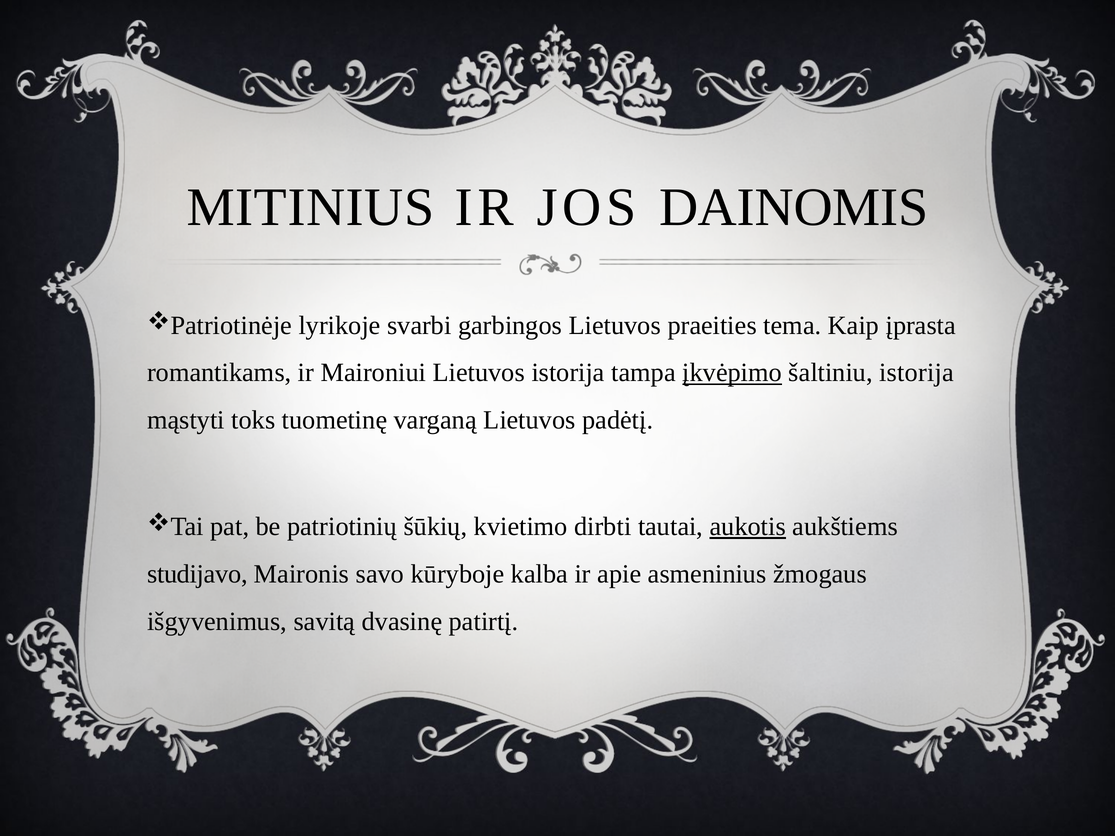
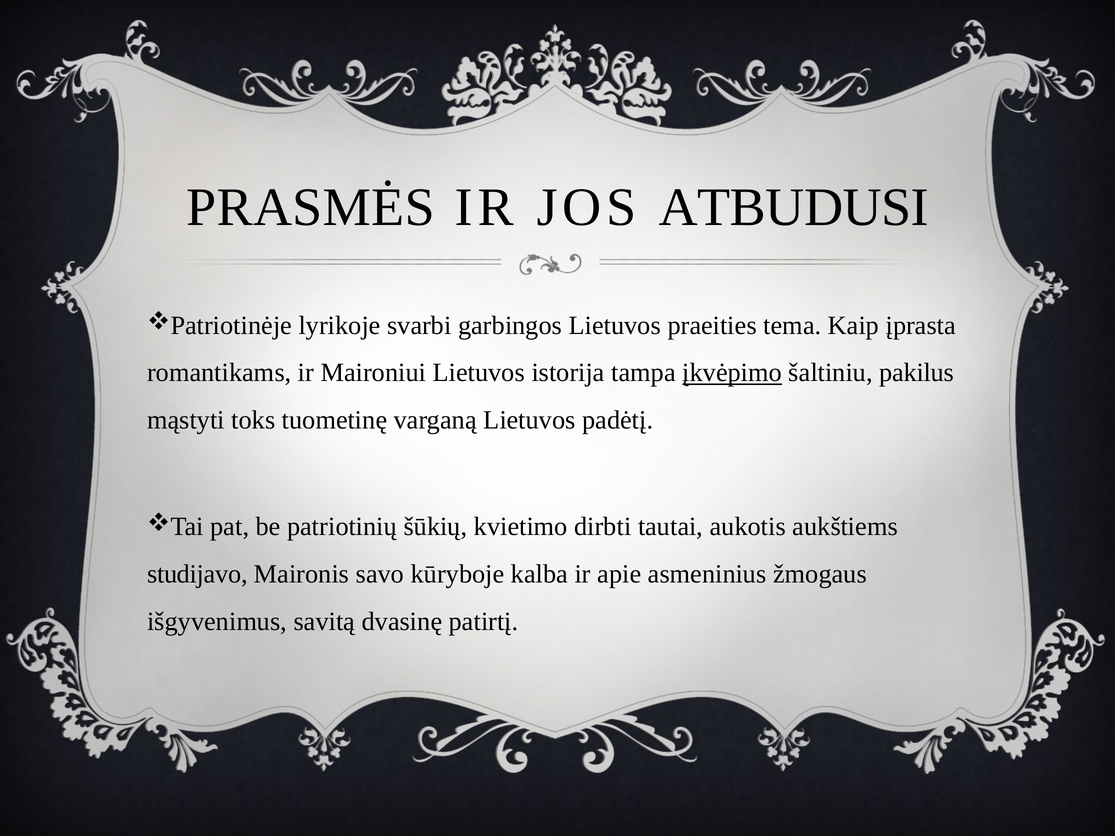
MITINIUS: MITINIUS -> PRASMĖS (311, 208)
DAINOMIS: DAINOMIS -> ATBUDUSI (794, 208)
šaltiniu istorija: istorija -> pakilus (917, 373)
aukotis underline: present -> none (748, 527)
